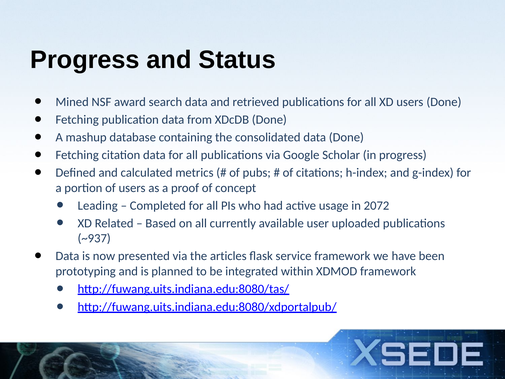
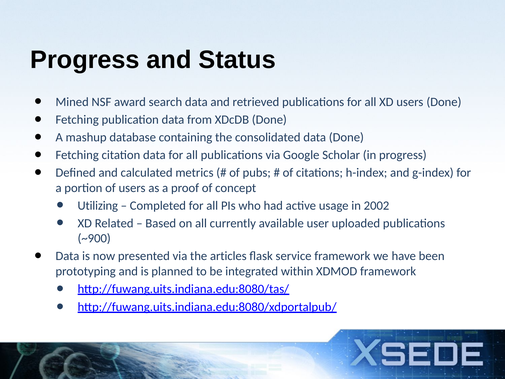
Leading: Leading -> Utilizing (98, 205)
2072: 2072 -> 2002 (377, 205)
~937: ~937 -> ~900 (94, 238)
